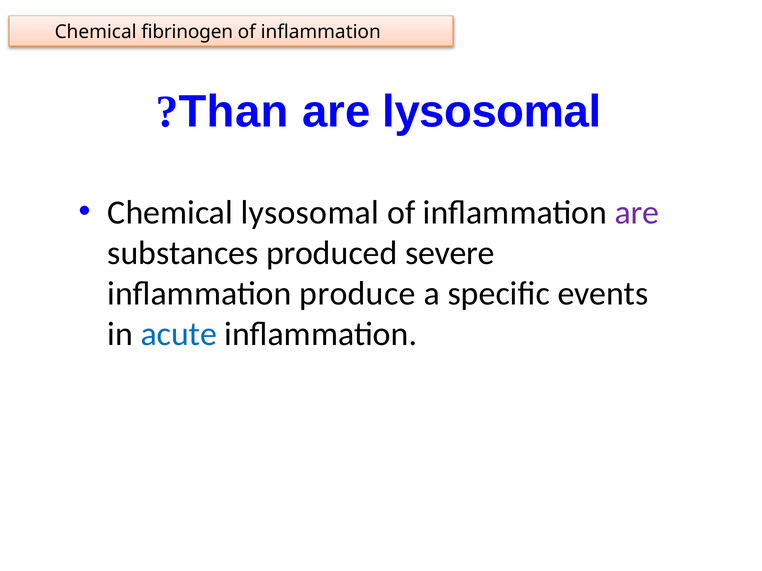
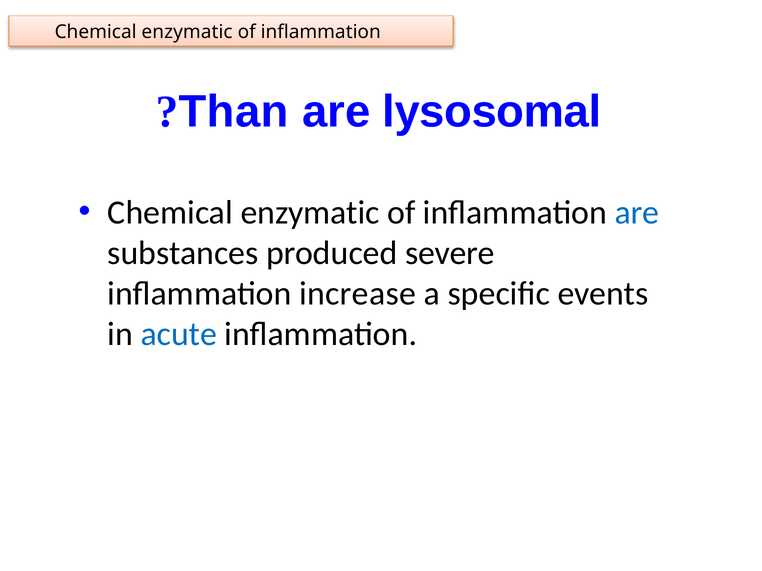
fibrinogen: fibrinogen -> enzymatic (187, 32)
lysosomal: lysosomal -> enzymatic (310, 213)
are colour: purple -> blue (637, 213)
produce: produce -> increase (358, 294)
